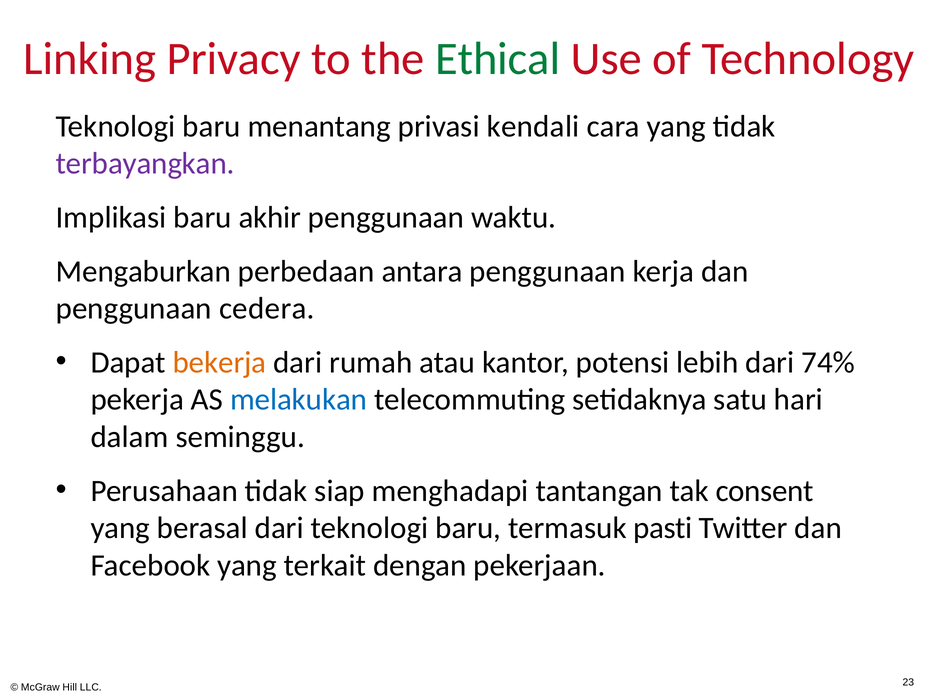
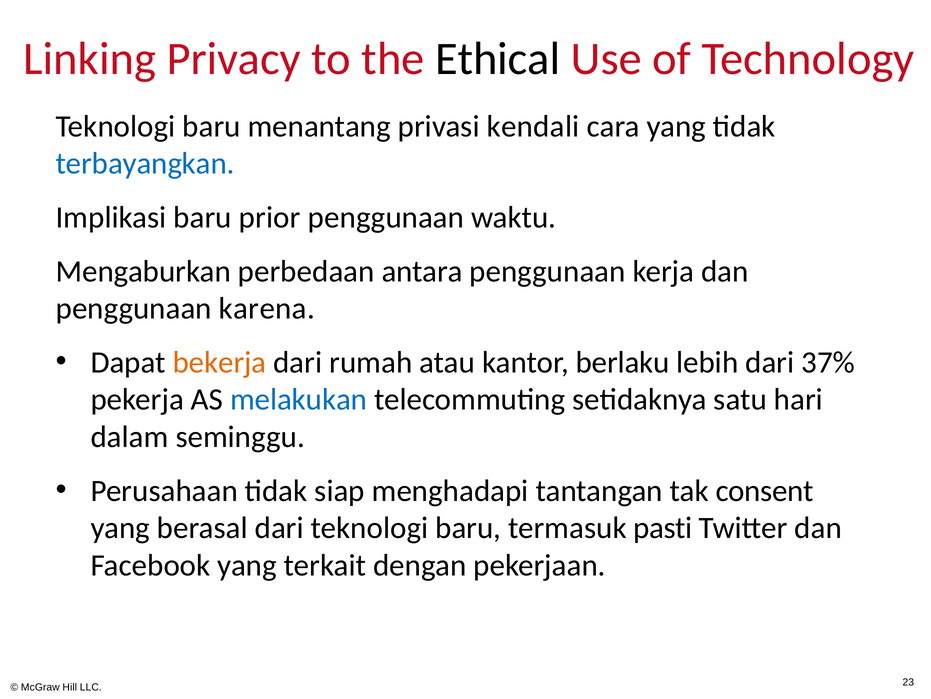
Ethical colour: green -> black (498, 59)
terbayangkan colour: purple -> blue (145, 163)
akhir: akhir -> prior (270, 217)
cedera: cedera -> karena (267, 308)
potensi: potensi -> berlaku (623, 362)
74%: 74% -> 37% (828, 362)
